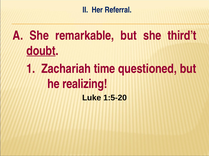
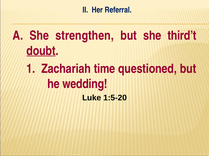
remarkable: remarkable -> strengthen (85, 36)
realizing: realizing -> wedding (85, 84)
